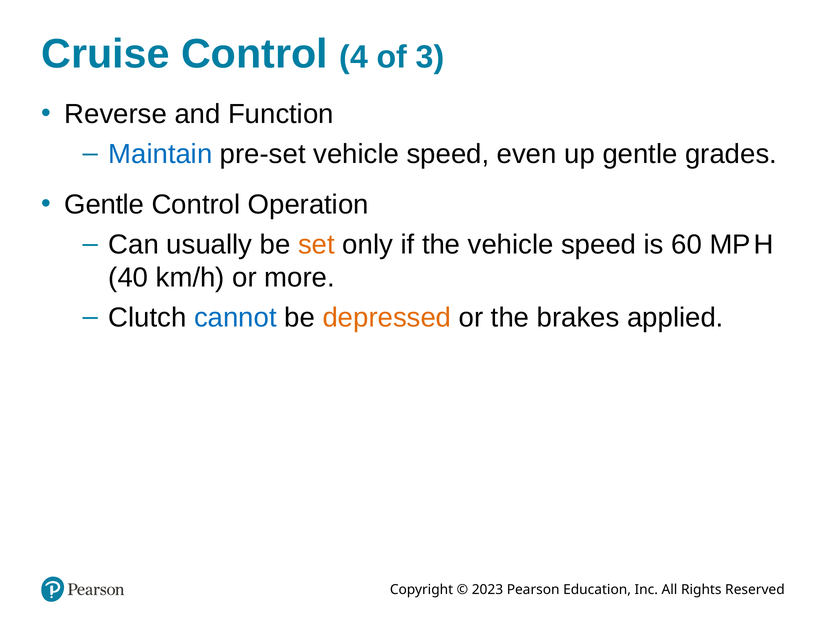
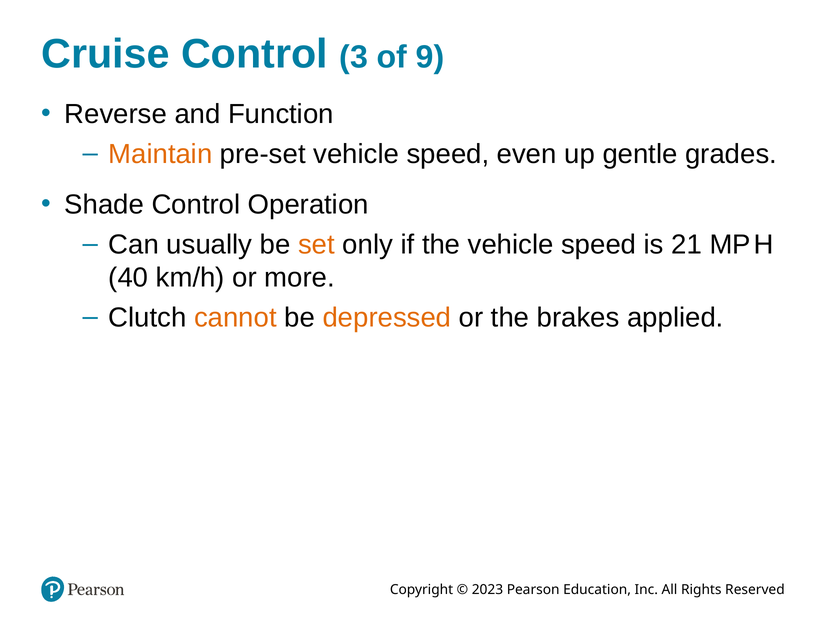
4: 4 -> 3 (354, 57)
3: 3 -> 9 (430, 57)
Maintain colour: blue -> orange (160, 154)
Gentle: Gentle -> Shade (104, 204)
60: 60 -> 21 (687, 244)
cannot colour: blue -> orange (235, 317)
